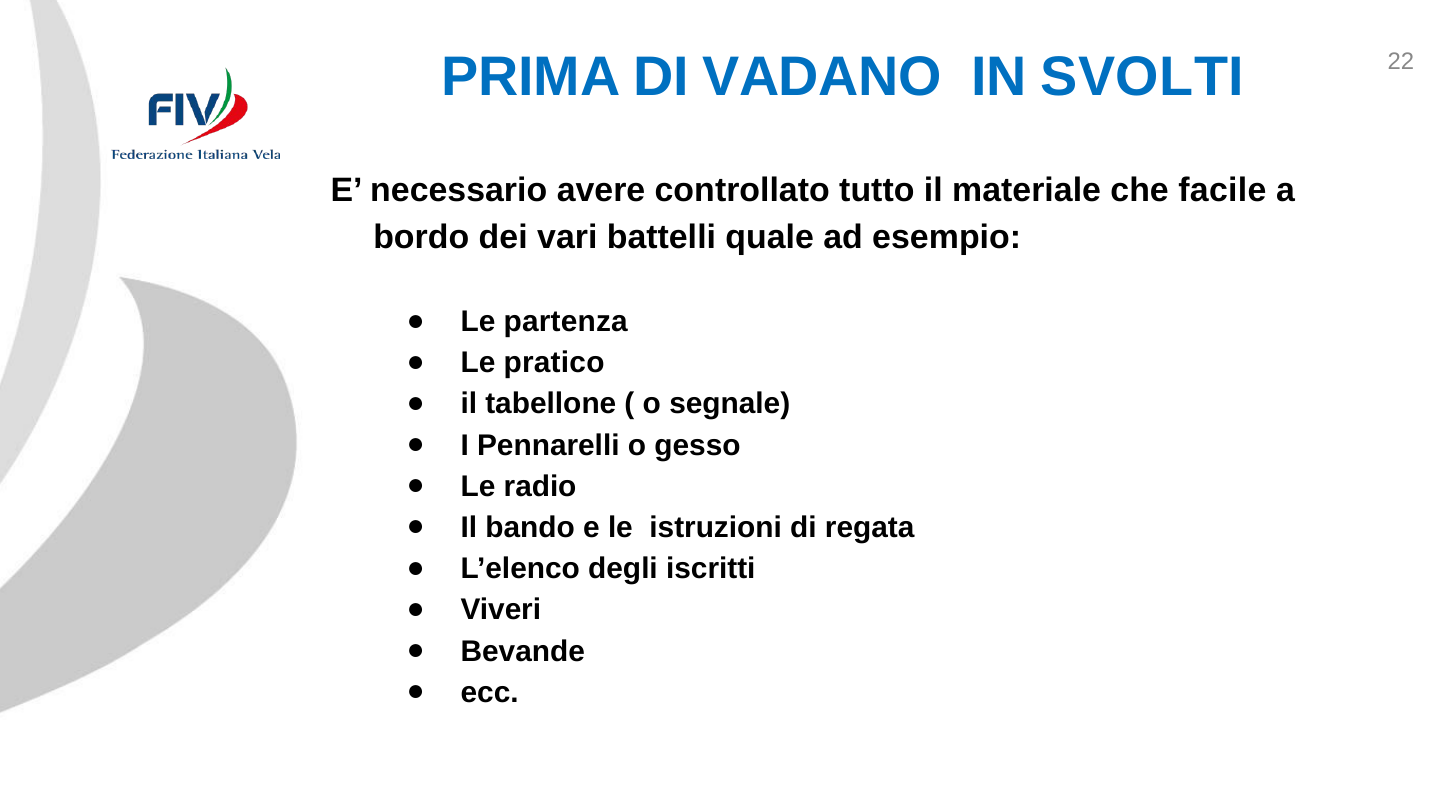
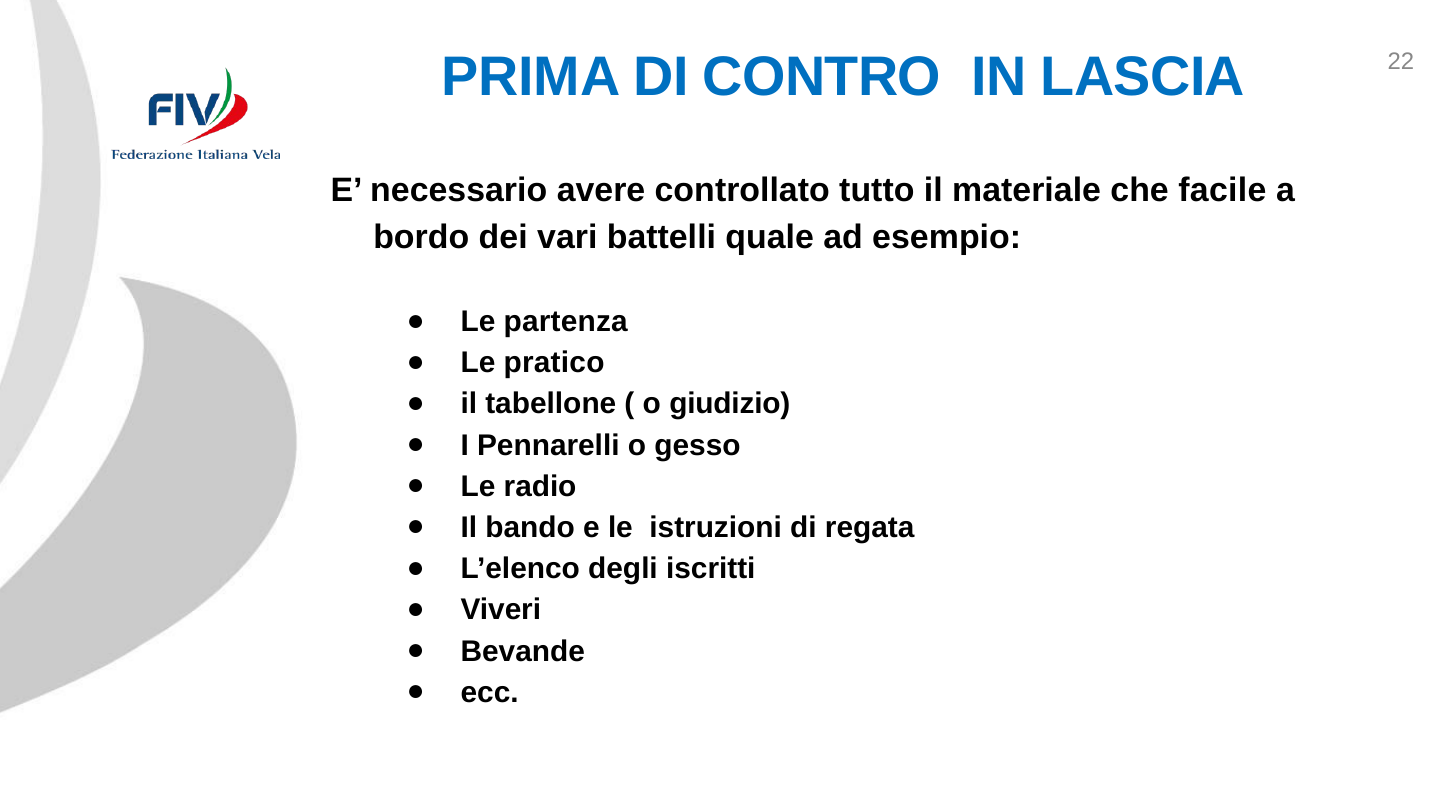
VADANO: VADANO -> CONTRO (822, 77)
SVOLTI: SVOLTI -> LASCIA (1143, 77)
segnale: segnale -> giudizio (730, 404)
